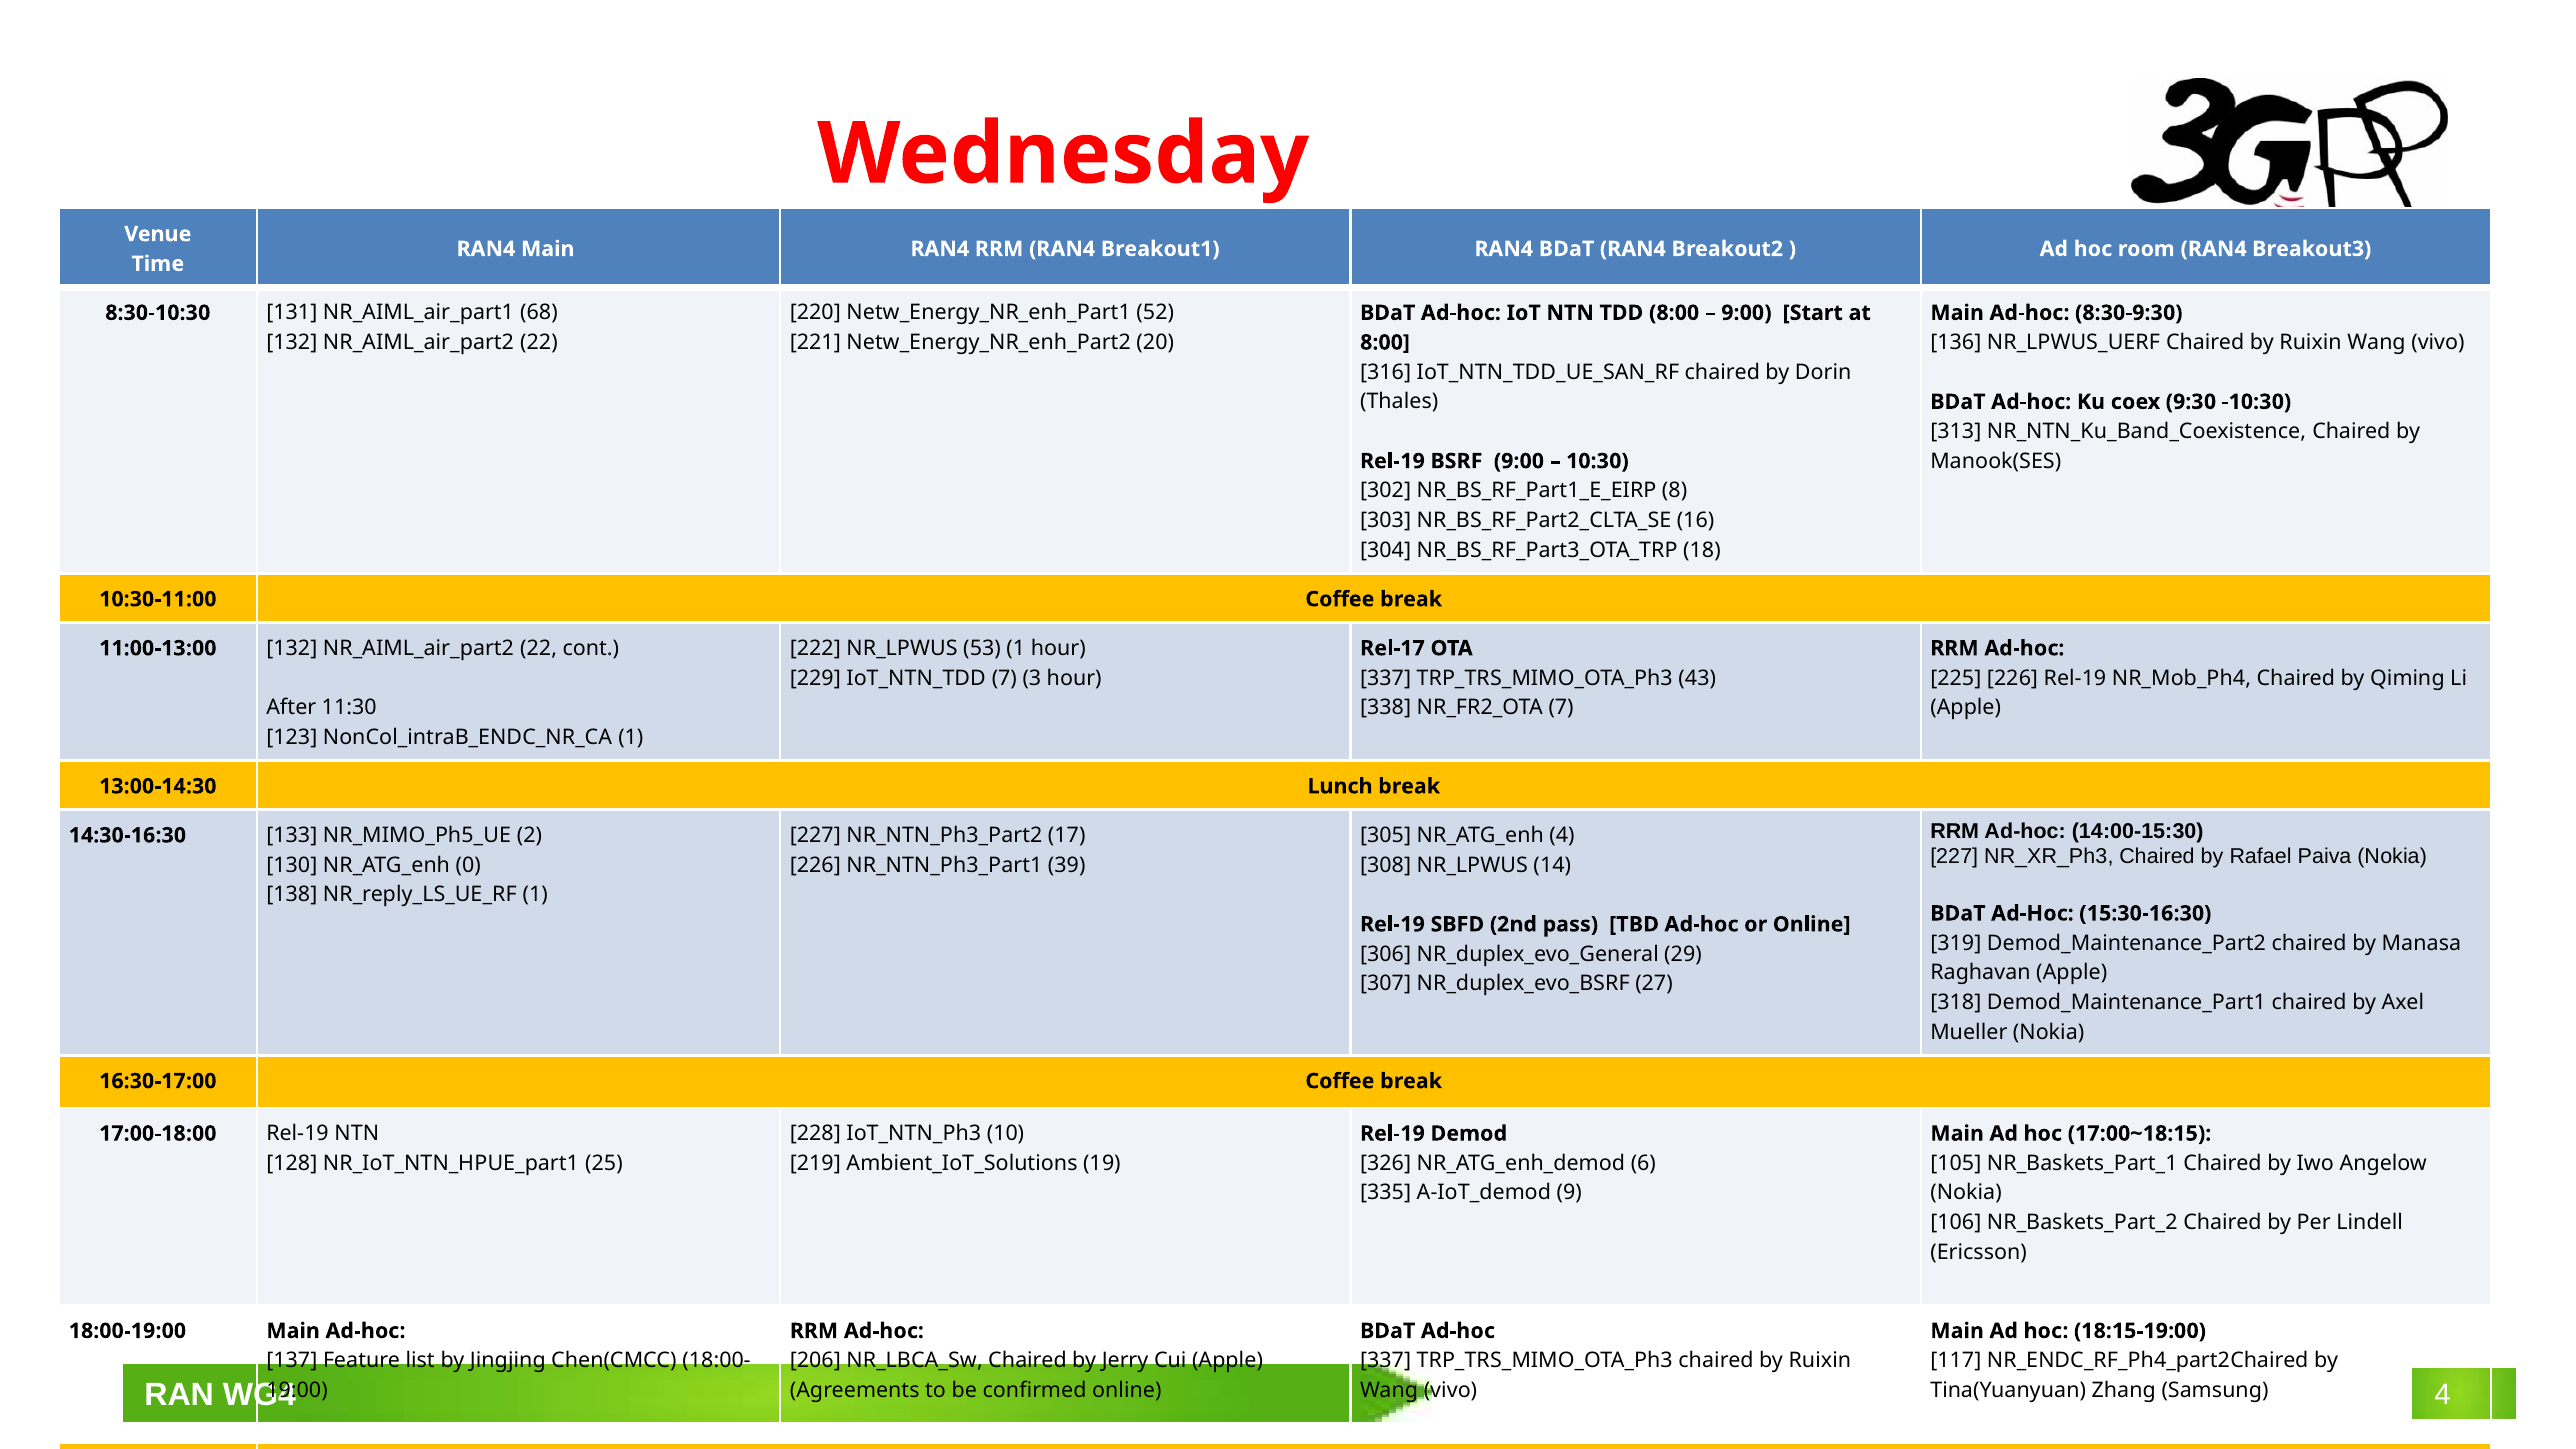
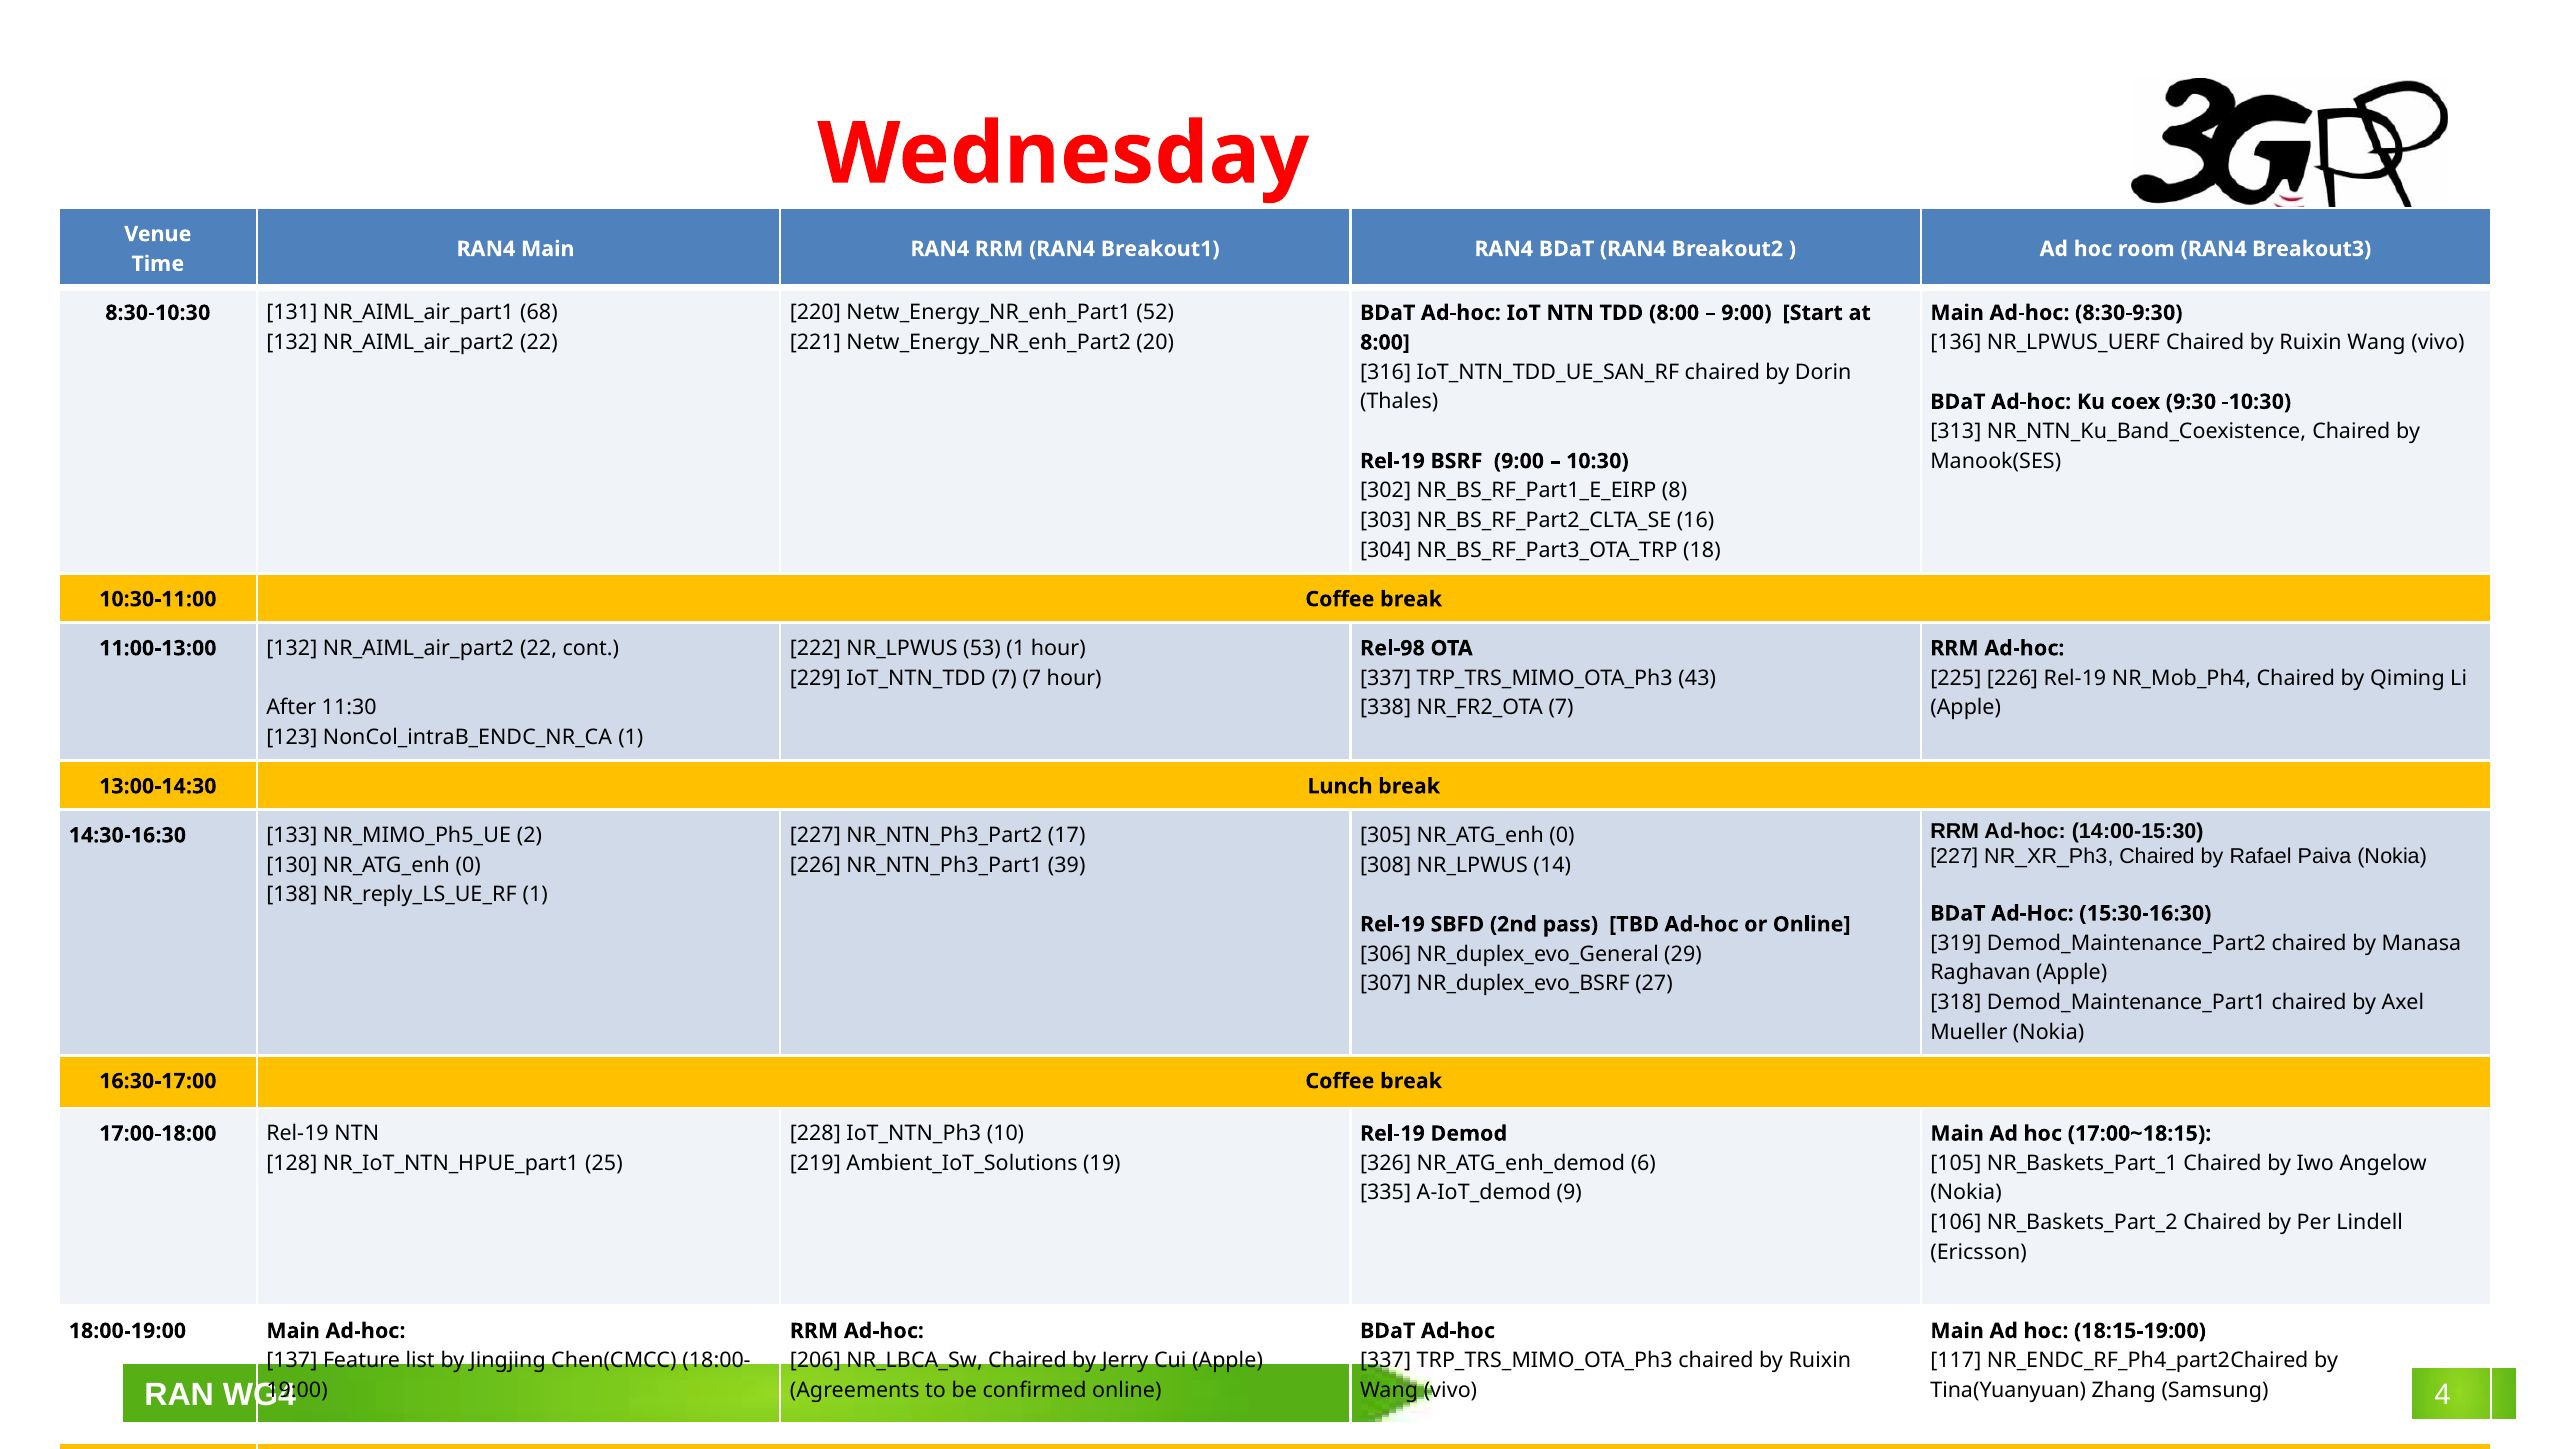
Rel-17: Rel-17 -> Rel-98 (1392, 648)
7 3: 3 -> 7 (1032, 678)
4: 4 -> 0 (1562, 835)
